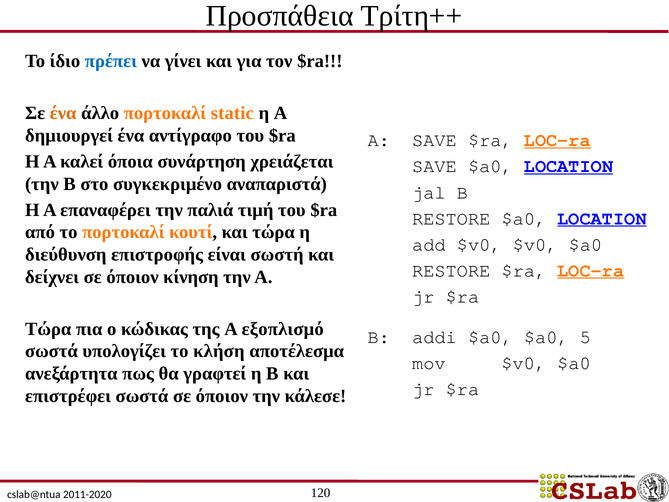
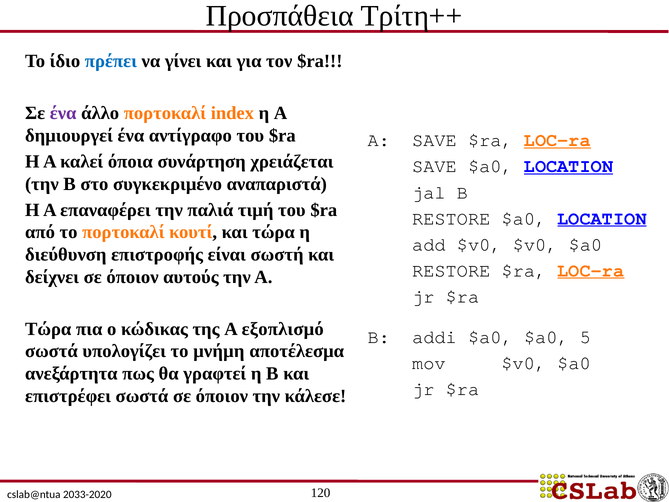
ένα colour: orange -> purple (63, 113)
static: static -> index (232, 113)
κίνηση: κίνηση -> αυτούς (191, 277)
κλήση: κλήση -> μνήμη (219, 351)
2011-2020: 2011-2020 -> 2033-2020 (87, 494)
